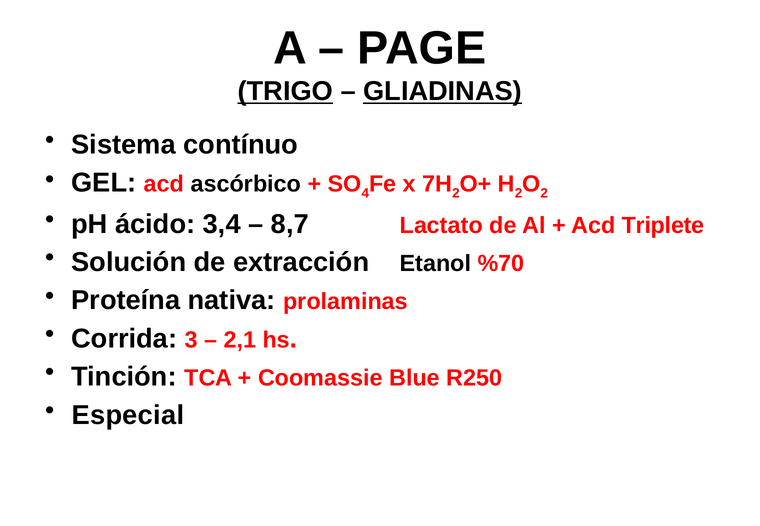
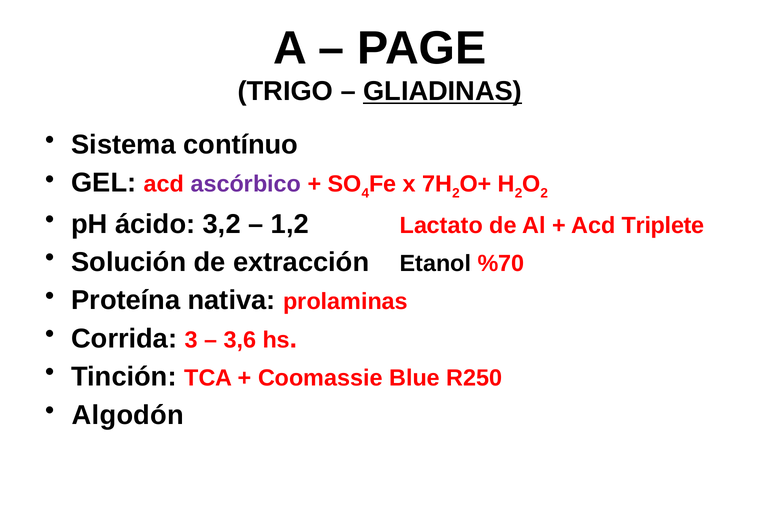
TRIGO underline: present -> none (285, 92)
ascórbico colour: black -> purple (246, 184)
3,4: 3,4 -> 3,2 (222, 224)
8,7: 8,7 -> 1,2 (290, 224)
2,1: 2,1 -> 3,6 (240, 340)
Especial: Especial -> Algodón (128, 415)
